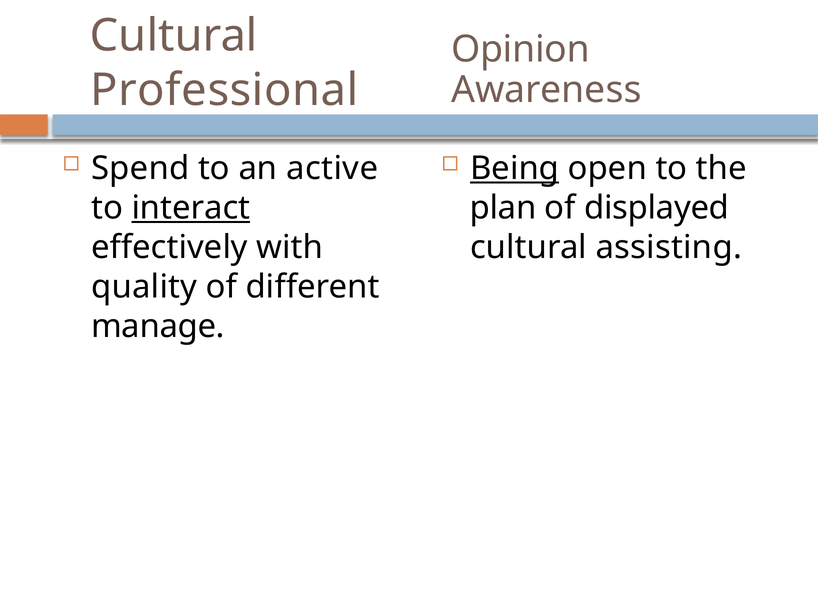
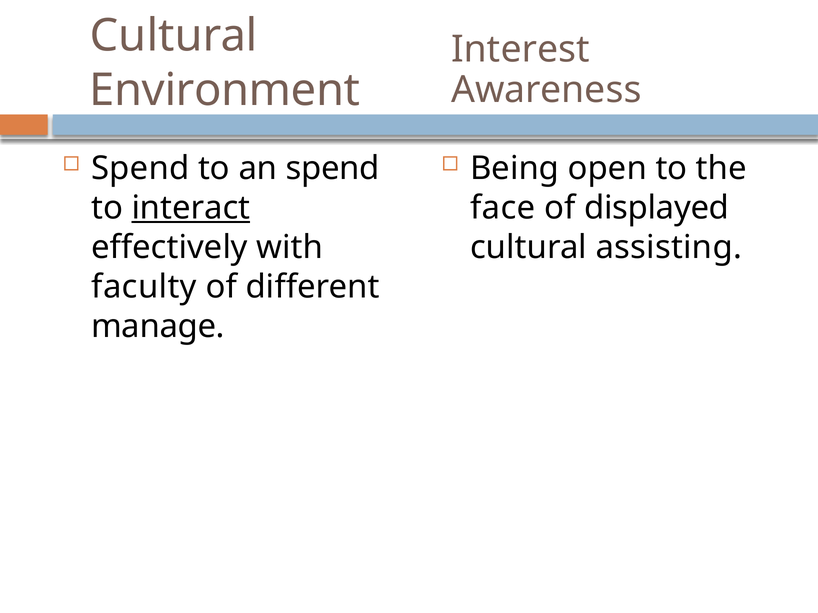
Opinion: Opinion -> Interest (520, 50)
Professional: Professional -> Environment (225, 90)
an active: active -> spend (333, 168)
Being underline: present -> none (515, 168)
plan: plan -> face (503, 208)
quality: quality -> faculty (144, 287)
